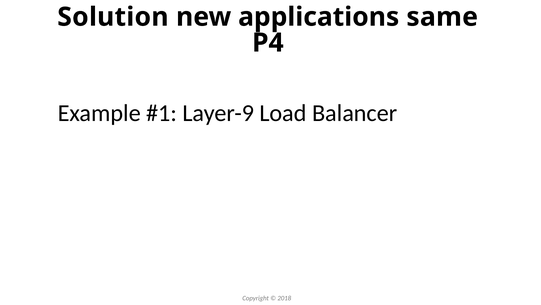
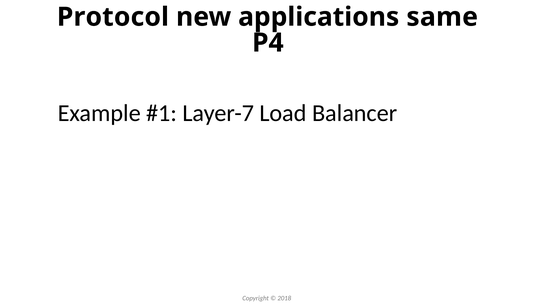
Solution: Solution -> Protocol (113, 17)
Layer-9: Layer-9 -> Layer-7 (218, 113)
